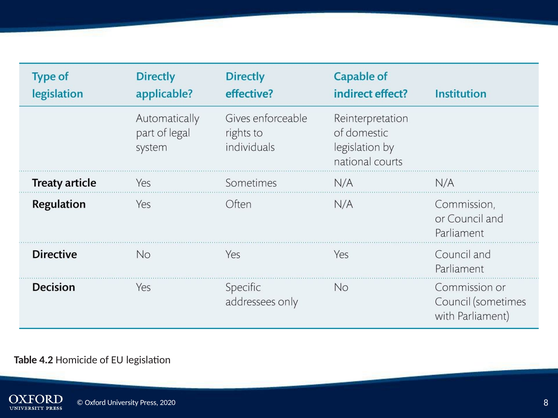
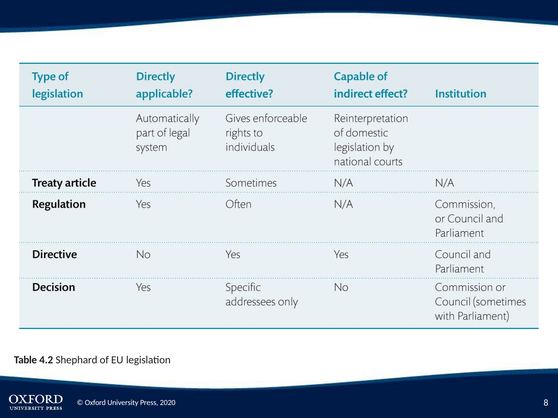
Homicide: Homicide -> Shephard (77, 360)
